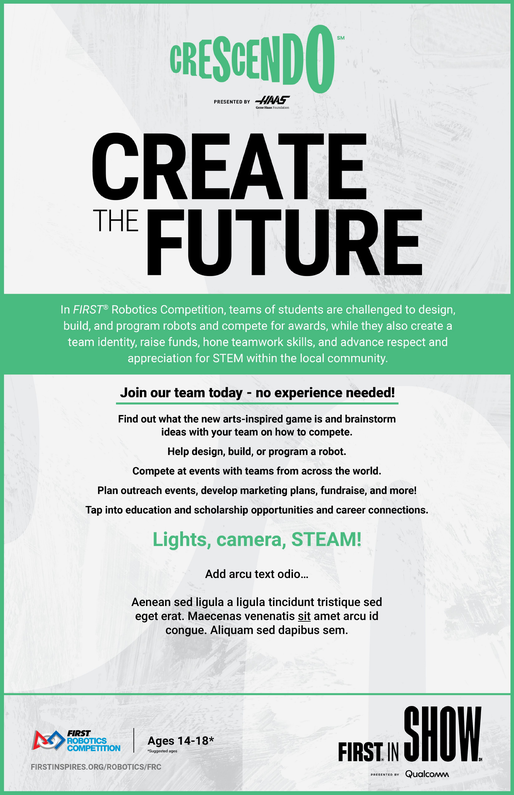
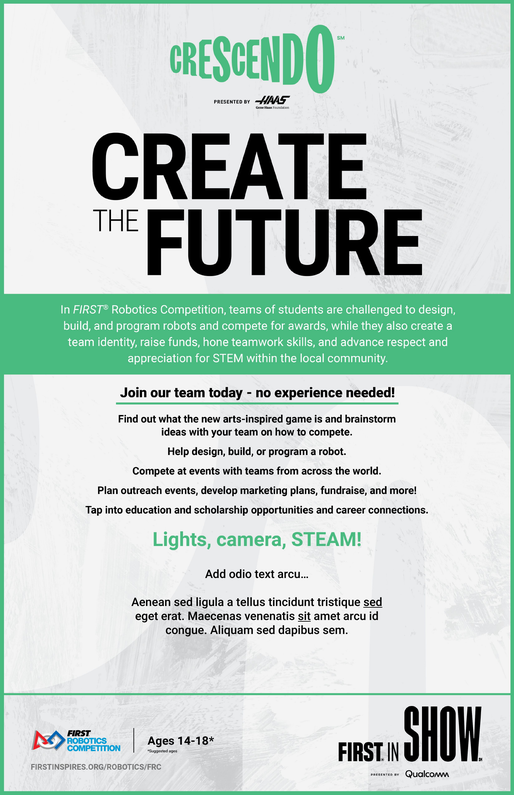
Add arcu: arcu -> odio (240, 574)
odio…: odio… -> arcu… (293, 574)
a ligula: ligula -> tellus (251, 602)
sed underline: none -> present (373, 602)
